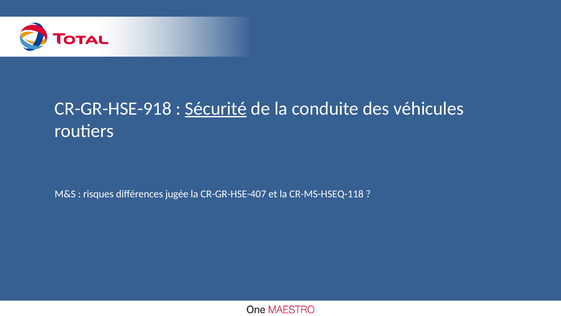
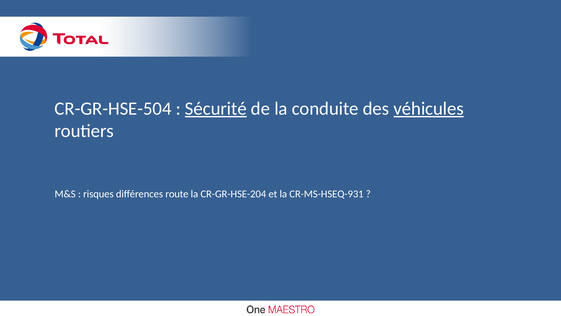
CR-GR-HSE-918: CR-GR-HSE-918 -> CR-GR-HSE-504 (113, 108)
véhicules underline: none -> present (429, 108)
jugée: jugée -> route (177, 194)
CR-GR-HSE-407: CR-GR-HSE-407 -> CR-GR-HSE-204 (233, 194)
CR-MS-HSEQ-118: CR-MS-HSEQ-118 -> CR-MS-HSEQ-931 (326, 194)
